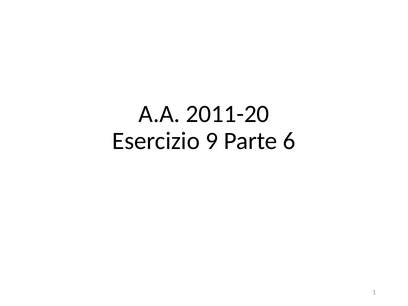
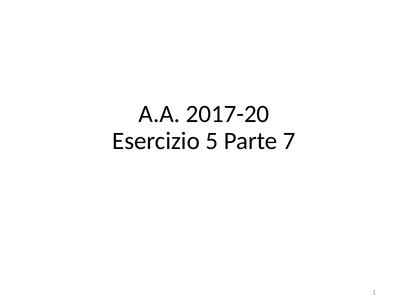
2011-20: 2011-20 -> 2017-20 (228, 114)
9: 9 -> 5 (212, 141)
6: 6 -> 7 (289, 141)
